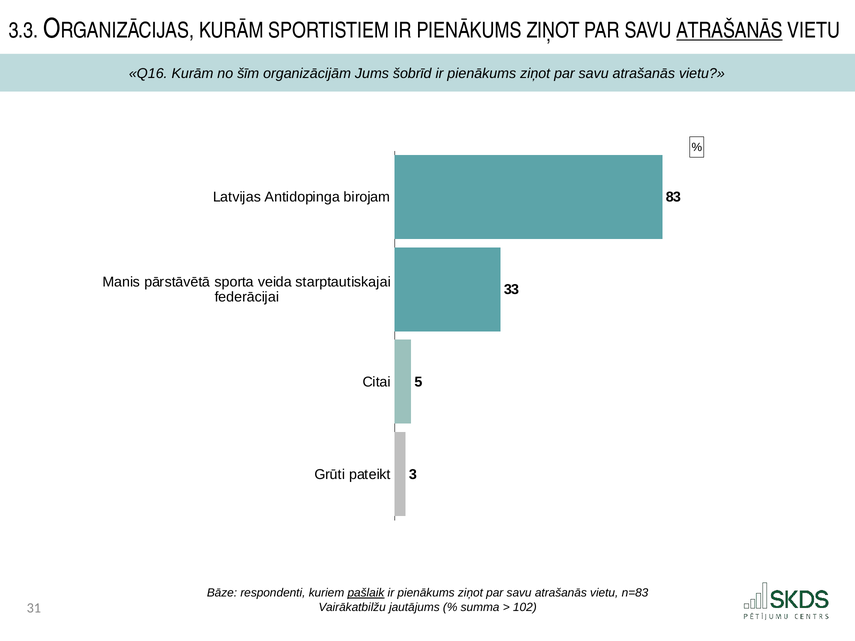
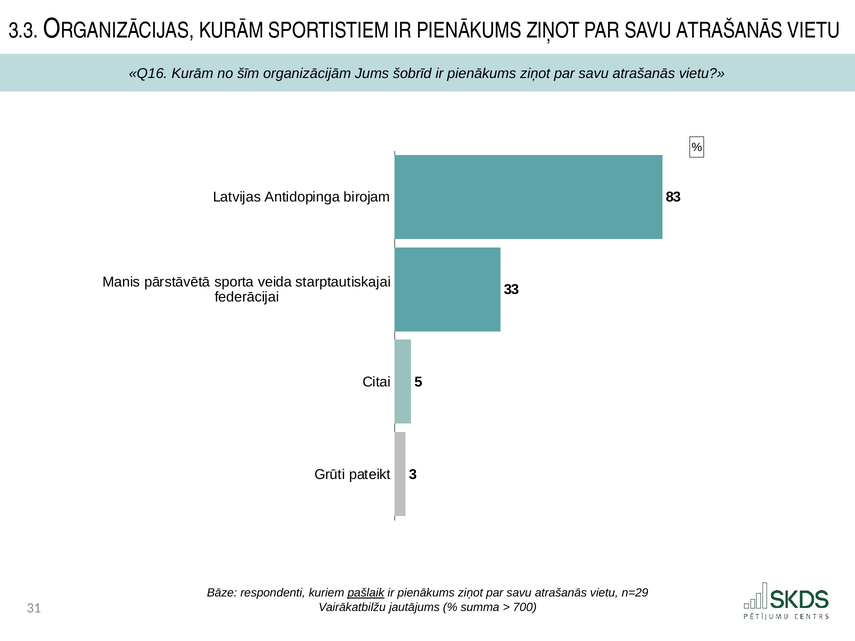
ATRAŠANĀS underline: present -> none (730, 31)
n=83: n=83 -> n=29 (635, 593)
102: 102 -> 700 (525, 607)
